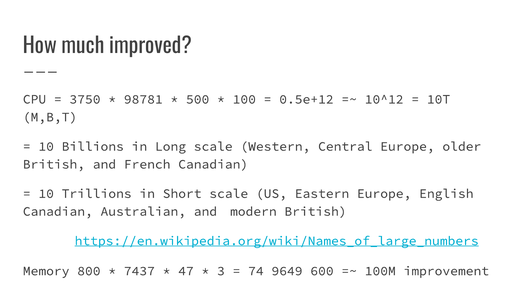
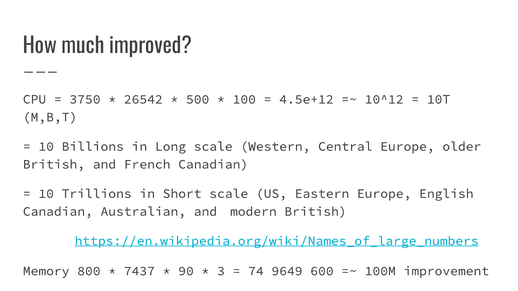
98781: 98781 -> 26542 (143, 99)
0.5e+12: 0.5e+12 -> 4.5e+12 (306, 99)
47: 47 -> 90 (186, 271)
